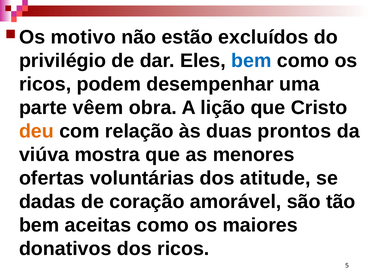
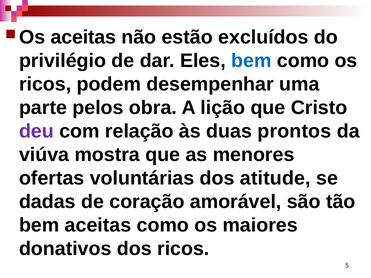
motivo: motivo -> aceitas (83, 37)
vêem: vêem -> pelos (98, 108)
deu colour: orange -> purple (36, 131)
